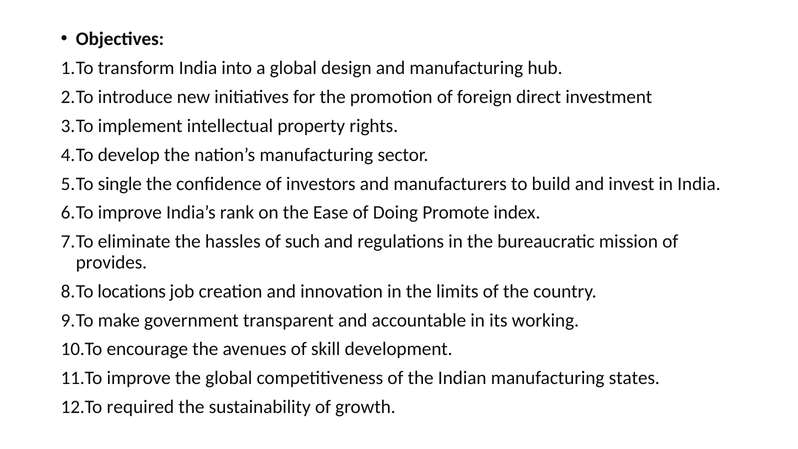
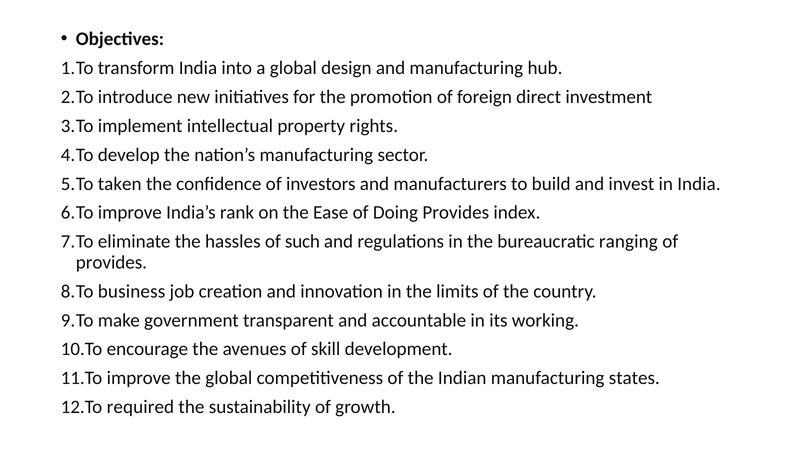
single: single -> taken (120, 184)
Doing Promote: Promote -> Provides (456, 213)
mission: mission -> ranging (628, 242)
locations: locations -> business (132, 291)
